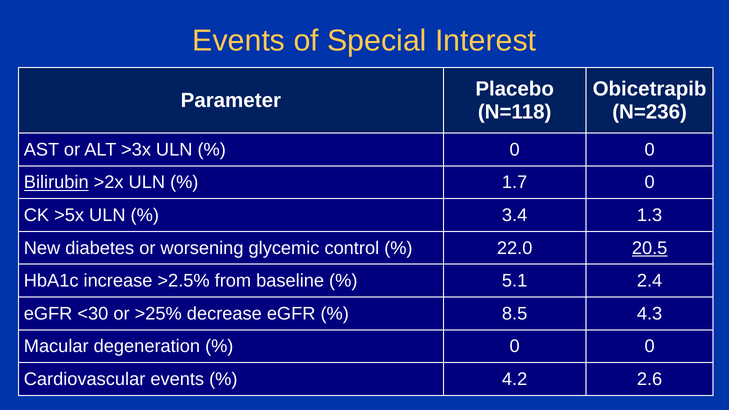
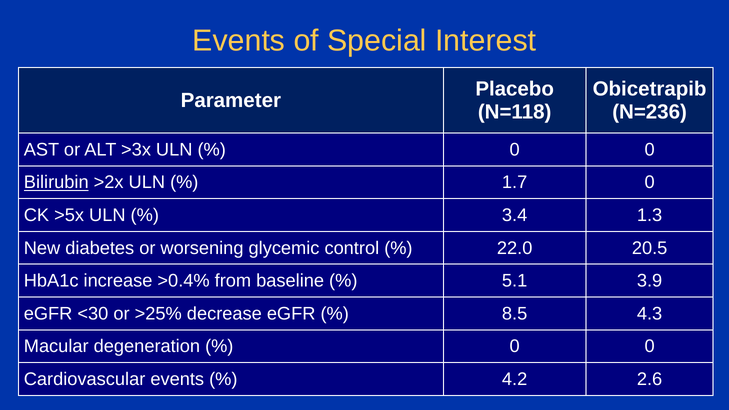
20.5 underline: present -> none (650, 248)
>2.5%: >2.5% -> >0.4% (184, 281)
2.4: 2.4 -> 3.9 (650, 281)
